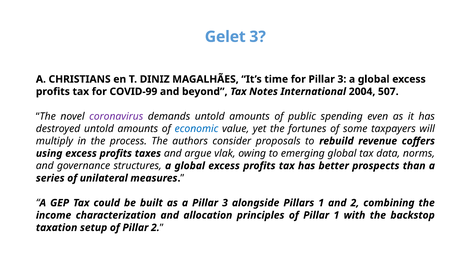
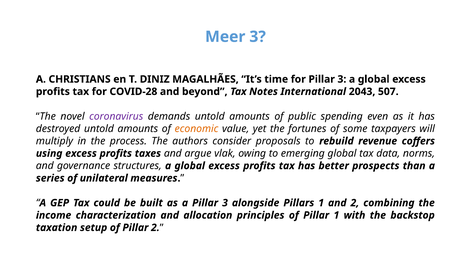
Gelet: Gelet -> Meer (225, 37)
COVID-99: COVID-99 -> COVID-28 (133, 92)
2004: 2004 -> 2043 (362, 92)
economic colour: blue -> orange (197, 129)
